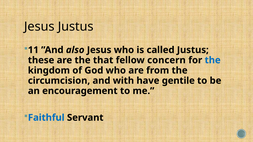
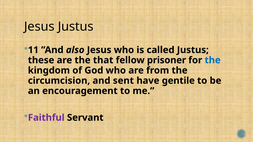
concern: concern -> prisoner (167, 60)
with: with -> sent (123, 81)
Faithful colour: blue -> purple (46, 118)
